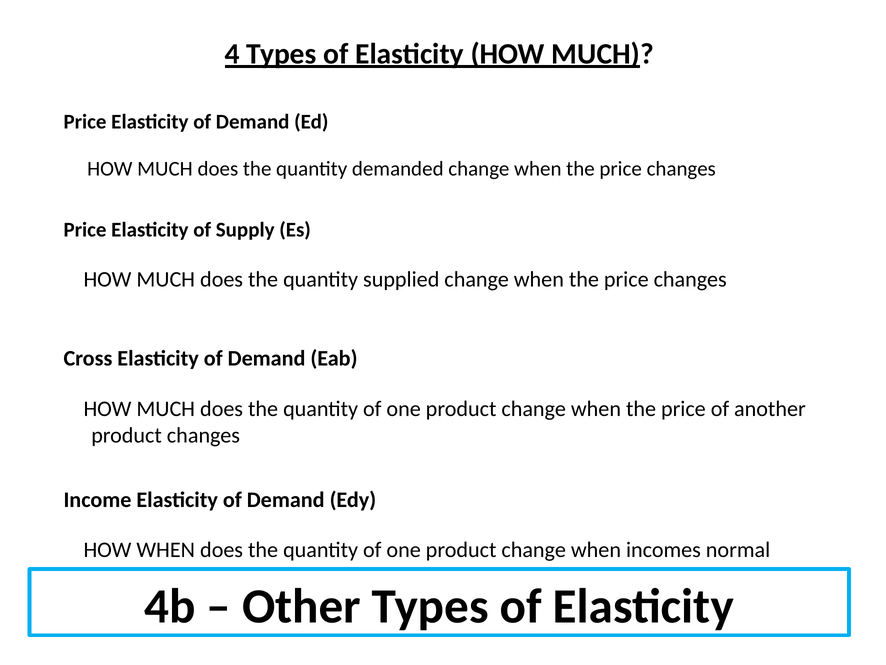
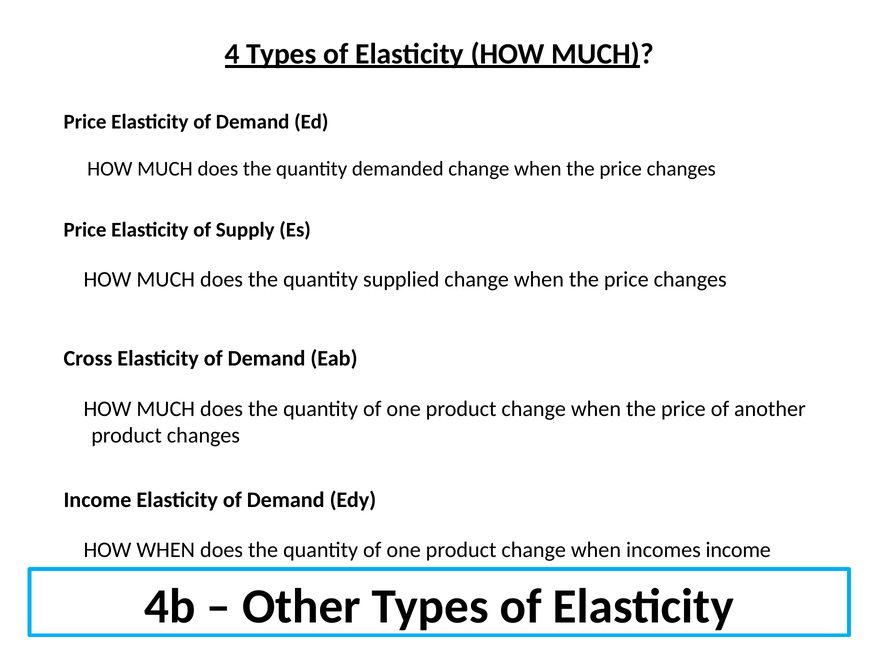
incomes normal: normal -> income (738, 550)
